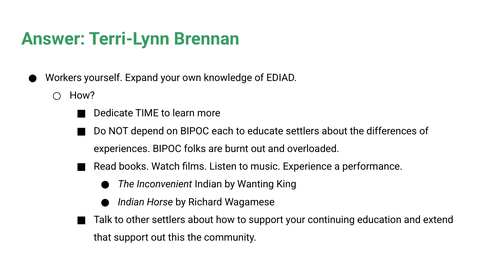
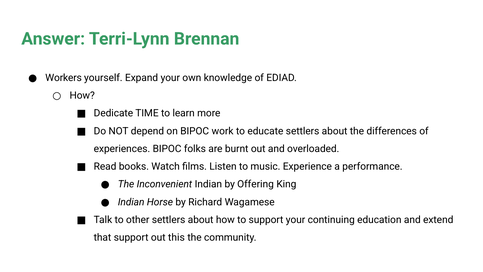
each: each -> work (223, 131)
Wanting: Wanting -> Offering (256, 184)
